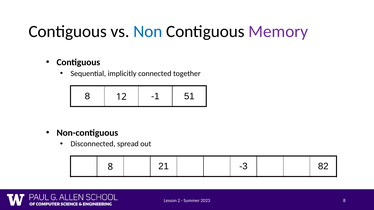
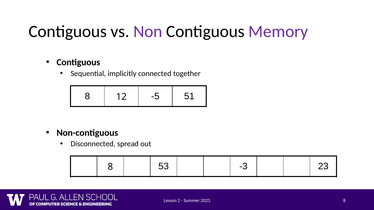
Non colour: blue -> purple (148, 31)
-1: -1 -> -5 (155, 96)
21: 21 -> 53 (164, 167)
82: 82 -> 23 (323, 167)
